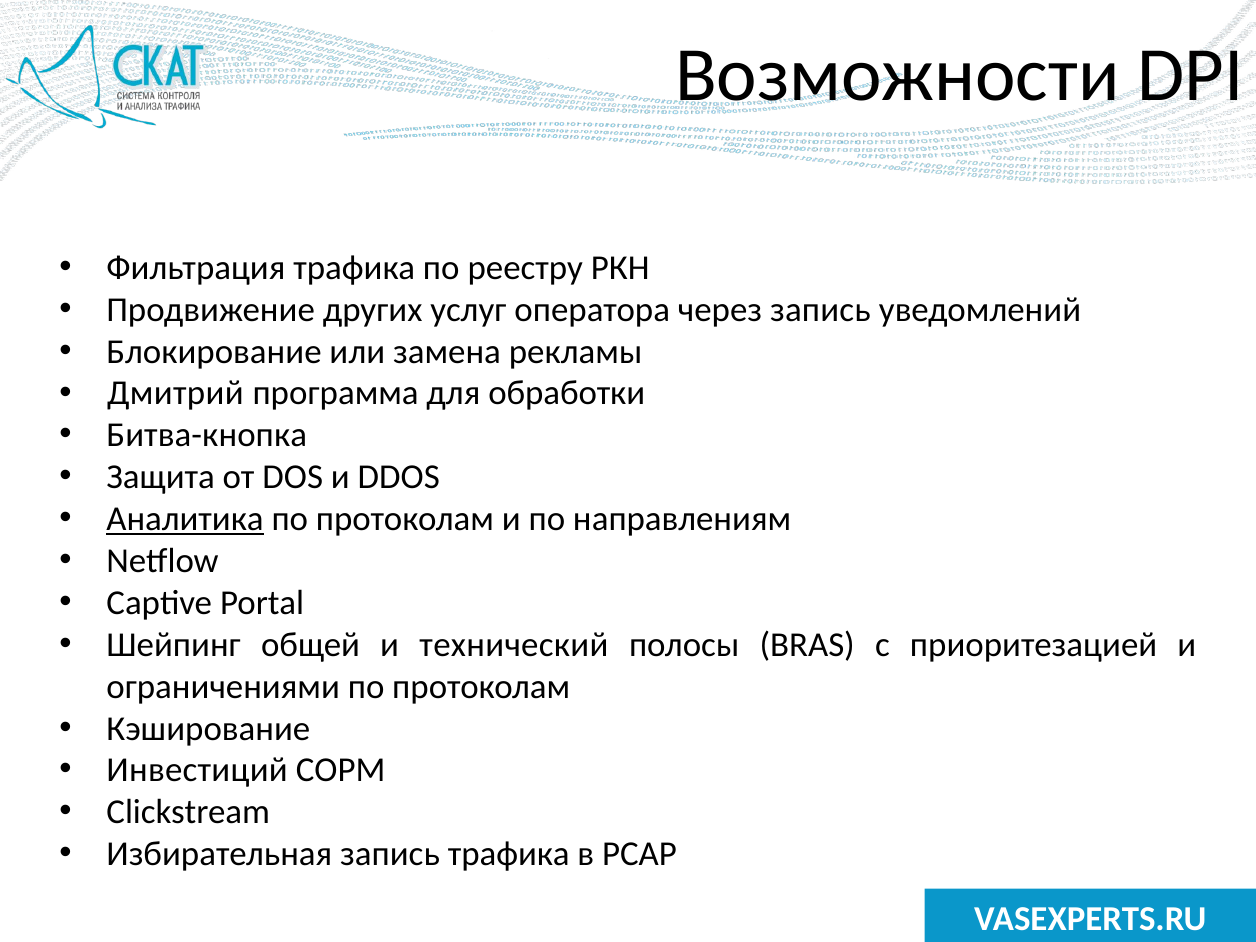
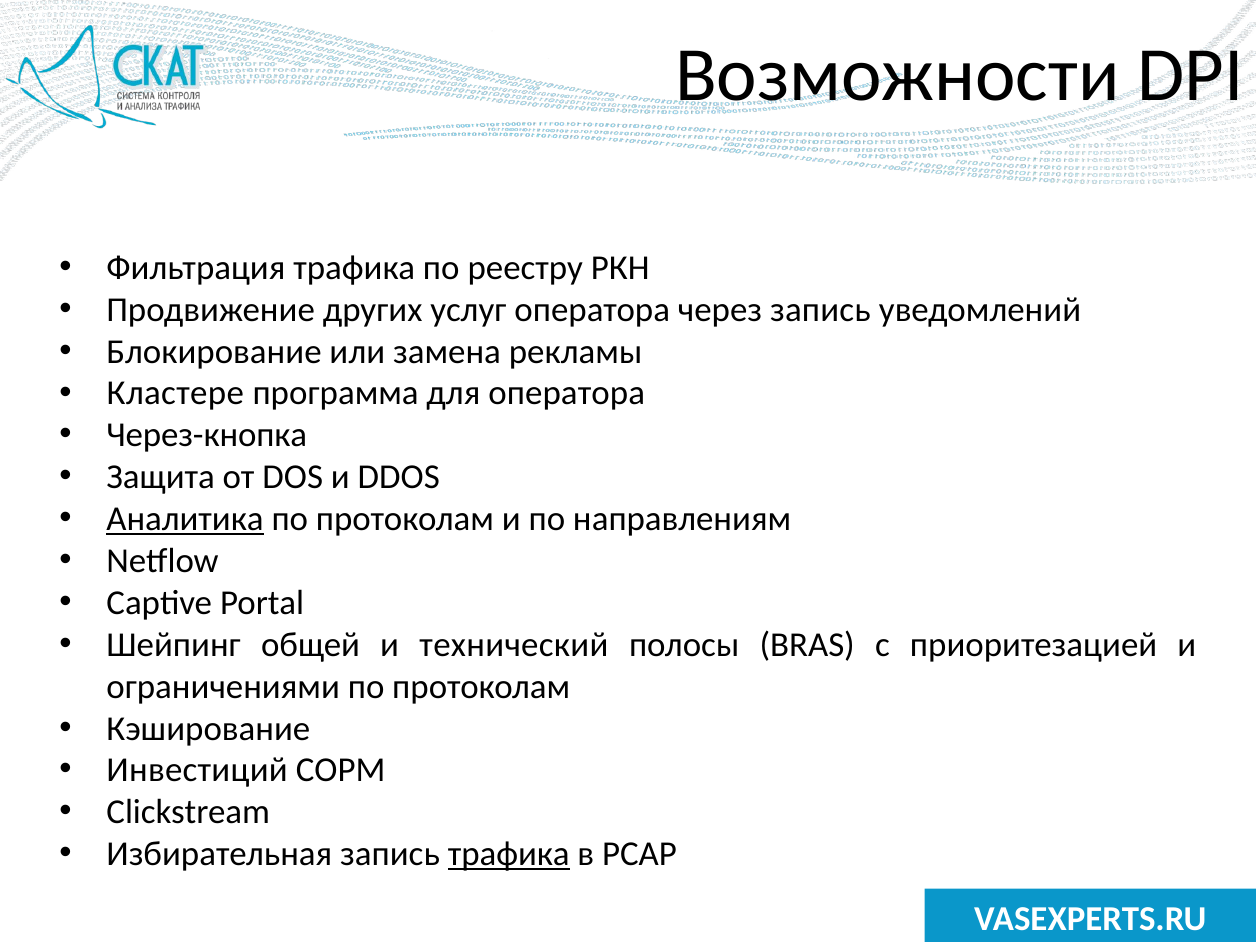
Дмитрий: Дмитрий -> Кластере (175, 393)
для обработки: обработки -> оператора (567, 393)
Битва-кнопка: Битва-кнопка -> Через-кнопка (207, 435)
трафика underline: none -> present (509, 854)
